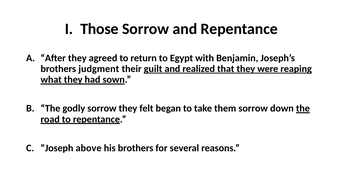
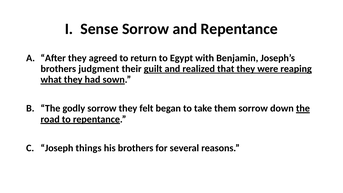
Those: Those -> Sense (99, 29)
above: above -> things (89, 148)
